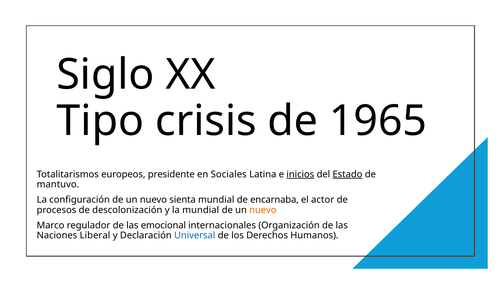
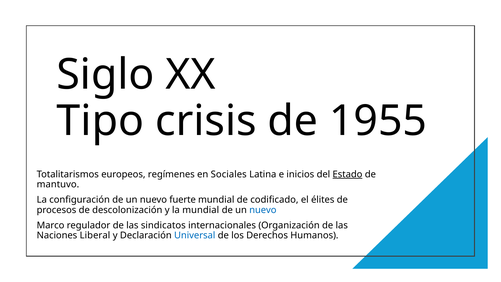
1965: 1965 -> 1955 (378, 121)
presidente: presidente -> regímenes (171, 174)
inicios underline: present -> none (300, 174)
sienta: sienta -> fuerte (183, 200)
encarnaba: encarnaba -> codificado (274, 200)
actor: actor -> élites (323, 200)
nuevo colour: orange -> blue (263, 210)
emocional: emocional -> sindicatos (163, 225)
